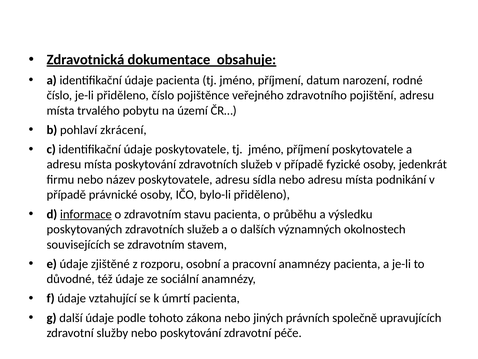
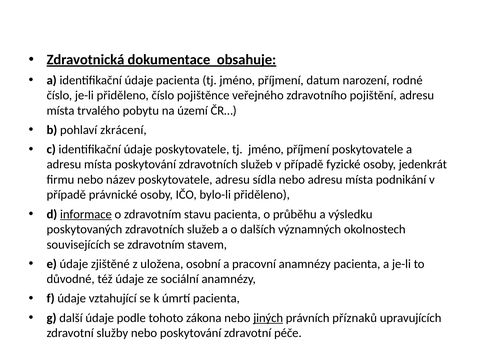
rozporu: rozporu -> uložena (162, 264)
jiných underline: none -> present (268, 317)
společně: společně -> příznaků (355, 317)
